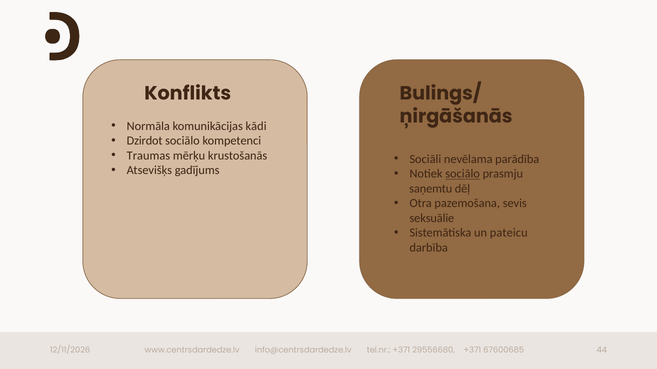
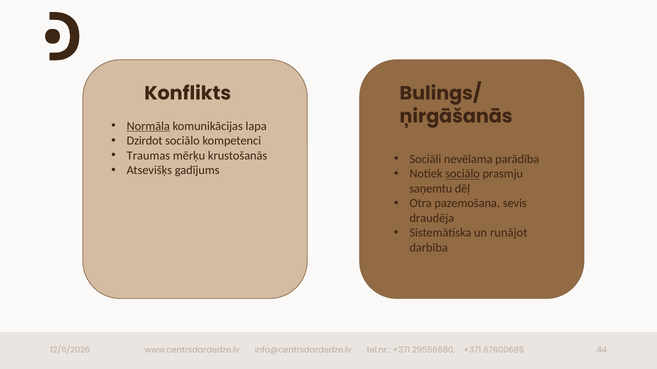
Normāla underline: none -> present (148, 126)
kādi: kādi -> lapa (256, 126)
seksuālie: seksuālie -> draudēja (432, 218)
pateicu: pateicu -> runājot (509, 233)
